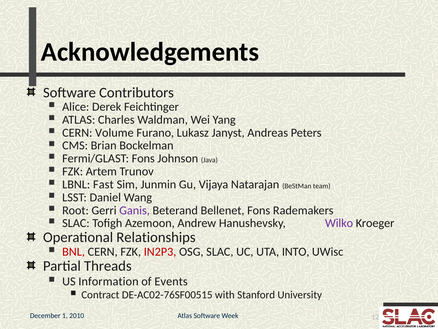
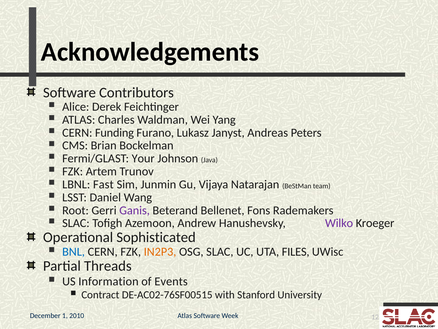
Volume: Volume -> Funding (114, 133)
Fermi/GLAST Fons: Fons -> Your (143, 158)
Relationships: Relationships -> Sophisticated (156, 237)
BNL colour: red -> blue (74, 251)
IN2P3 colour: red -> orange (160, 251)
INTO: INTO -> FILES (296, 251)
